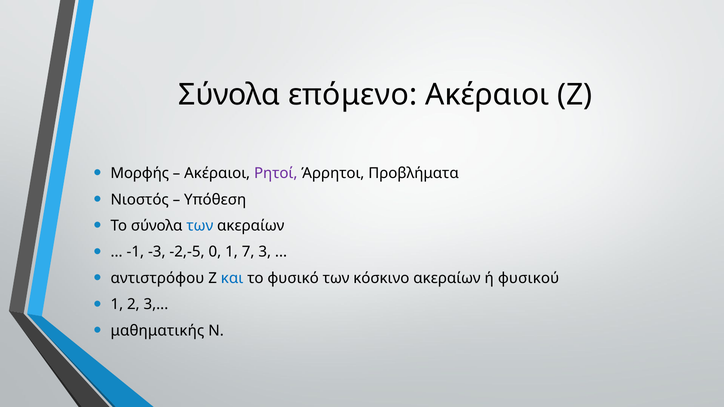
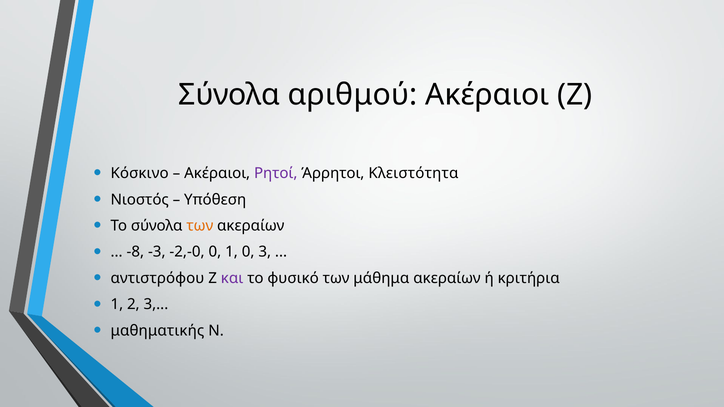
επόμενο: επόμενο -> αριθμού (353, 95)
Μορφής: Μορφής -> Κόσκινο (140, 173)
Προβλήματα: Προβλήματα -> Κλειστότητα (413, 173)
των colour: blue -> orange (200, 226)
-1: -1 -> -8 (135, 252)
-2,-5: -2,-5 -> -2,-0 (187, 252)
1 7: 7 -> 0 (248, 252)
και colour: blue -> purple (232, 278)
κόσκινο: κόσκινο -> μάθημα (381, 278)
φυσικού: φυσικού -> κριτήρια (529, 278)
